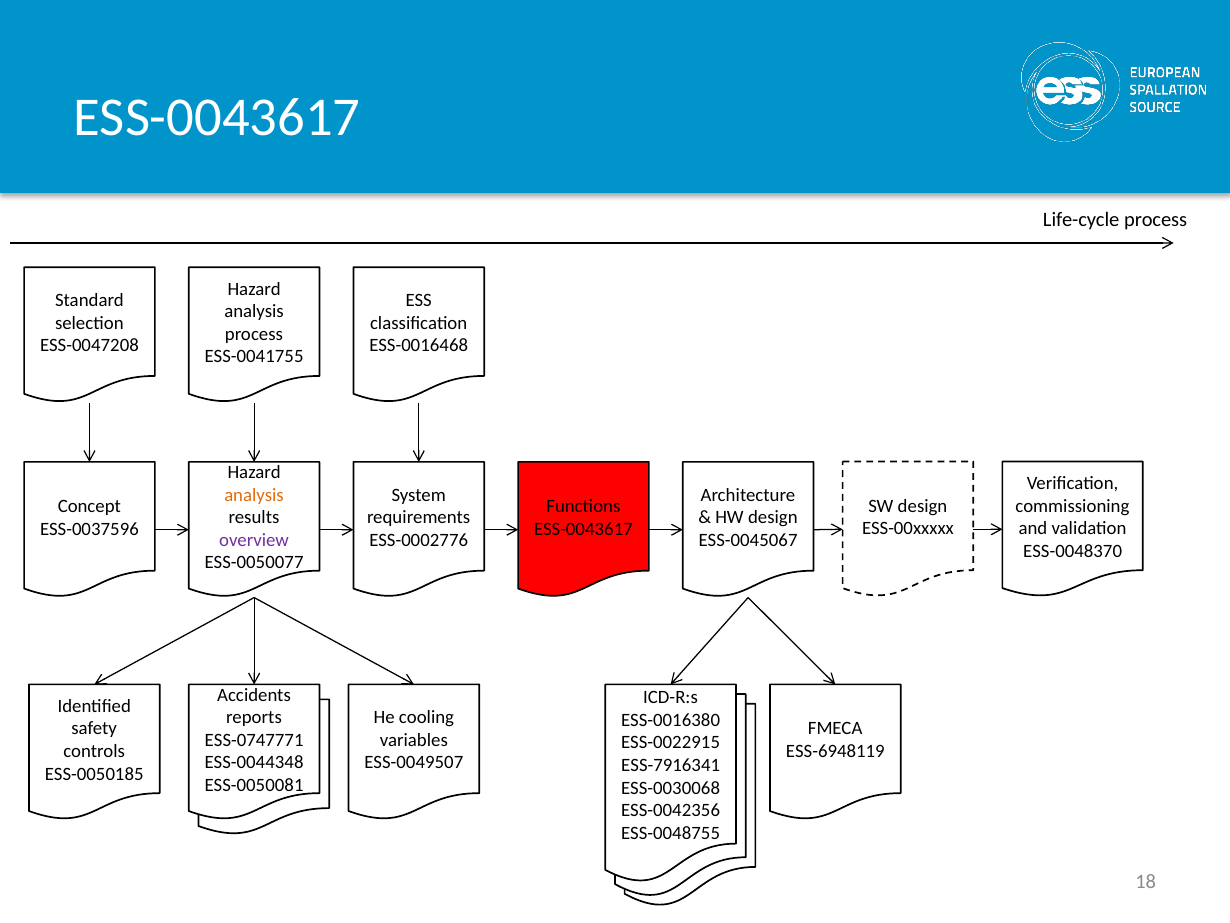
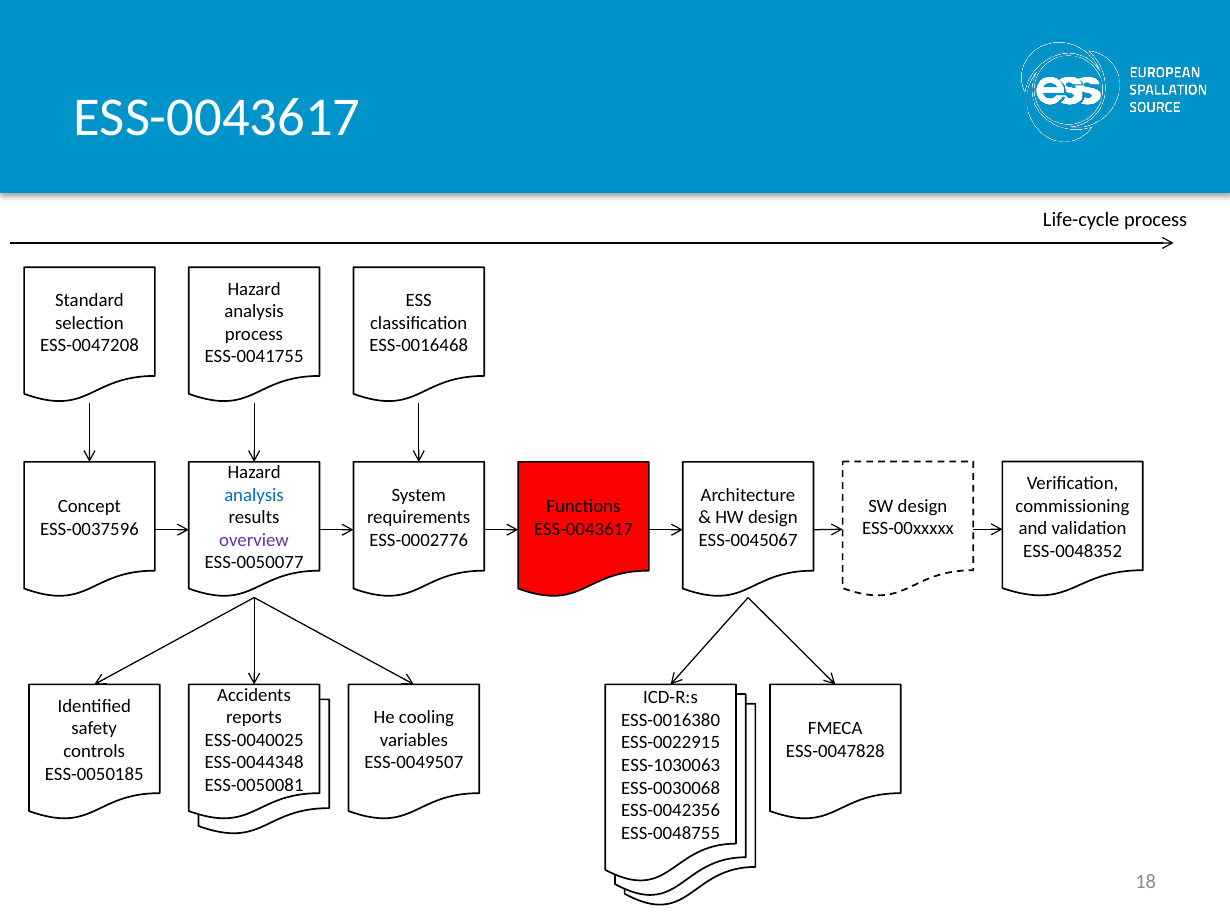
analysis colour: orange -> blue (254, 495)
ESS-0048370: ESS-0048370 -> ESS-0048352 (1073, 551)
ESS-0747771: ESS-0747771 -> ESS-0040025 (254, 740)
ESS-6948119: ESS-6948119 -> ESS-0047828 (835, 751)
ESS-7916341: ESS-7916341 -> ESS-1030063 (671, 765)
